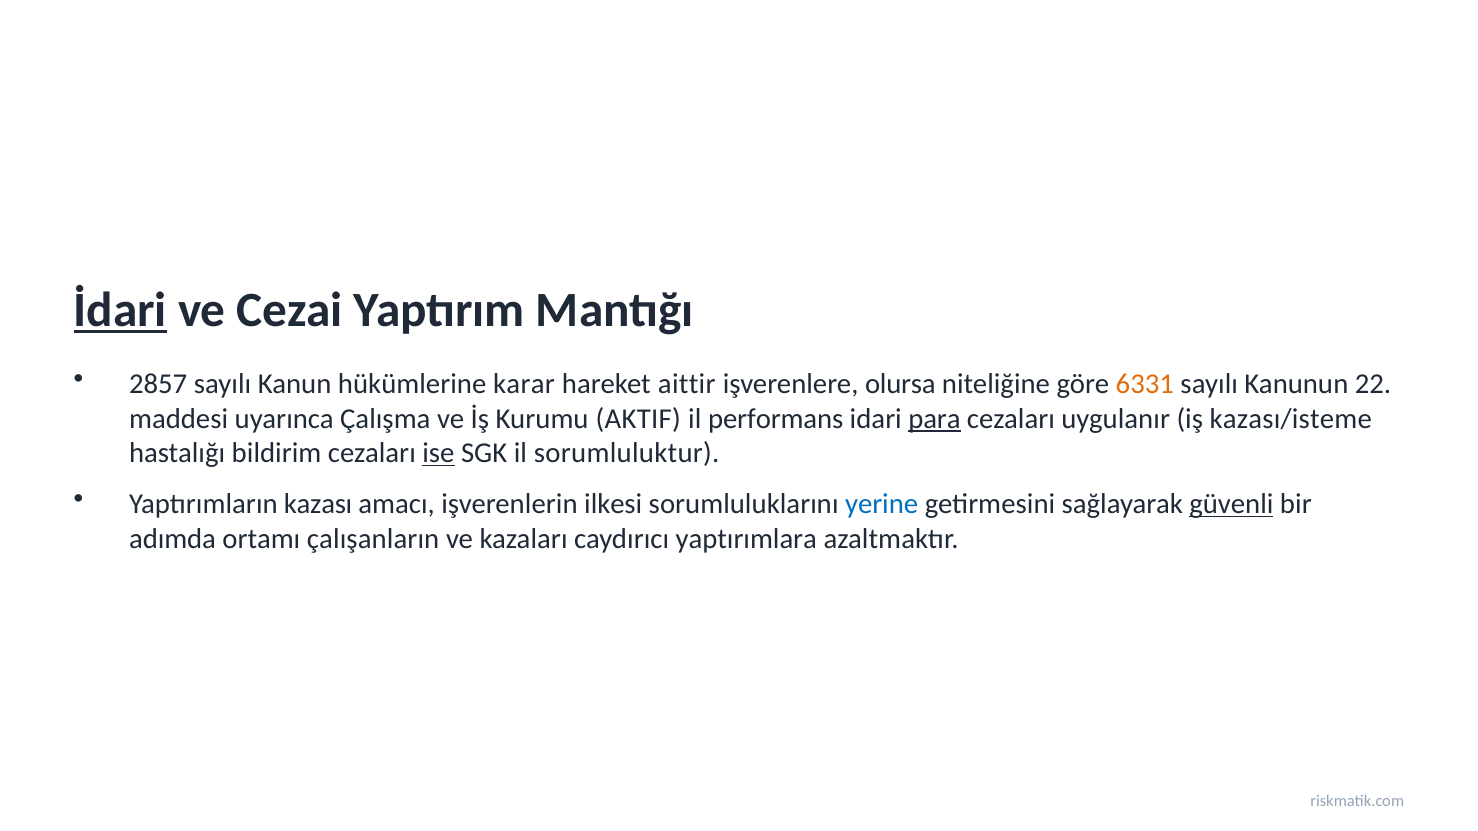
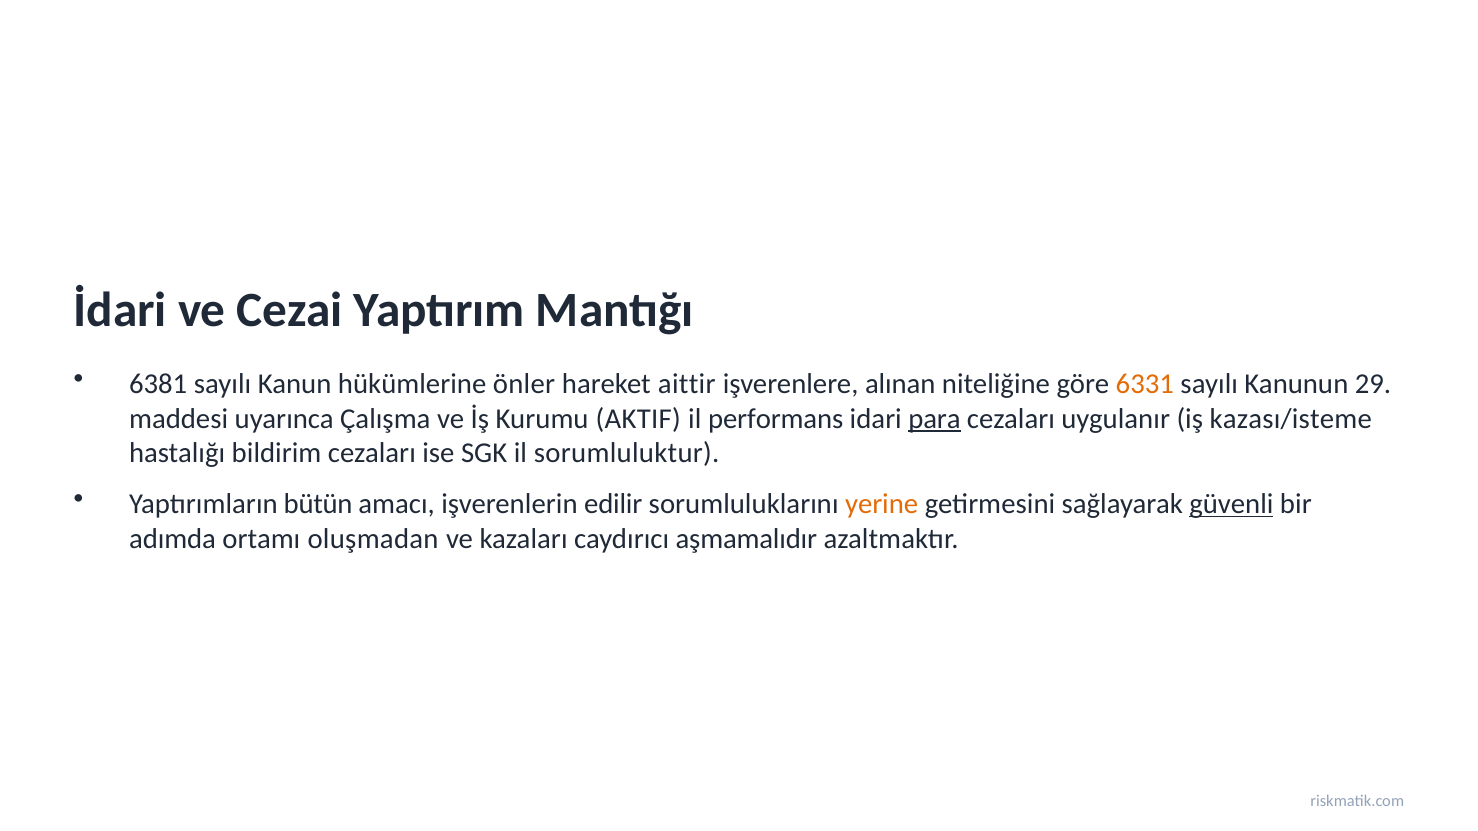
İdari underline: present -> none (120, 310)
2857: 2857 -> 6381 (158, 384)
karar: karar -> önler (524, 384)
olursa: olursa -> alınan (900, 384)
22: 22 -> 29 (1373, 384)
ise underline: present -> none (438, 453)
kazası: kazası -> bütün (318, 504)
ilkesi: ilkesi -> edilir (613, 504)
yerine colour: blue -> orange (882, 504)
çalışanların: çalışanların -> oluşmadan (373, 539)
yaptırımlara: yaptırımlara -> aşmamalıdır (746, 539)
